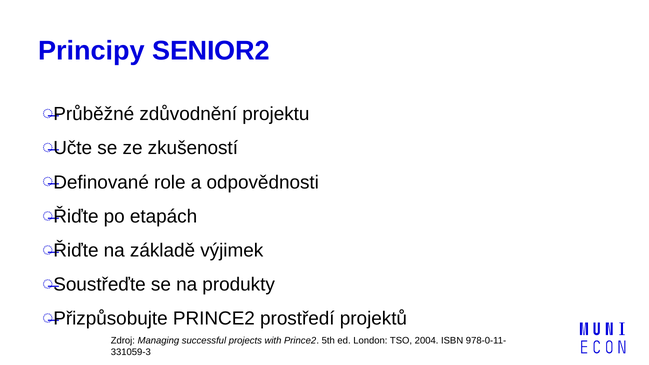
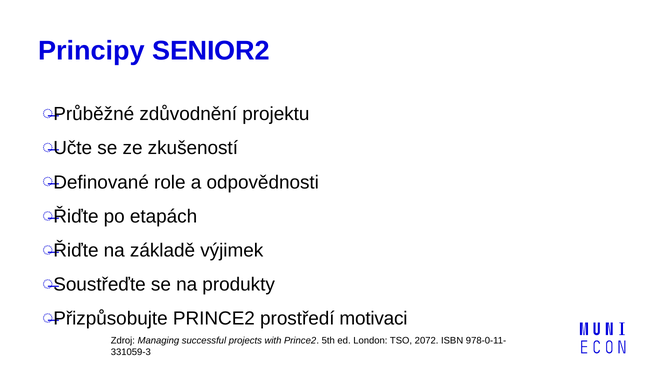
projektů: projektů -> motivaci (374, 319)
2004: 2004 -> 2072 (427, 341)
